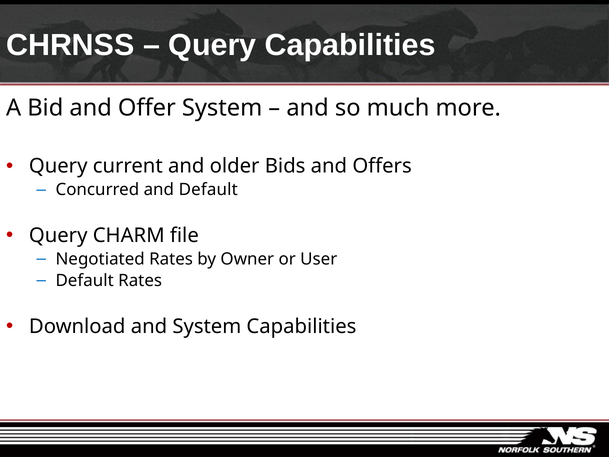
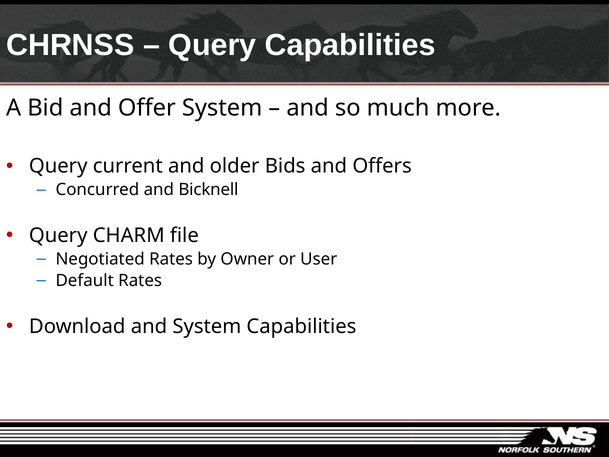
and Default: Default -> Bicknell (208, 190)
